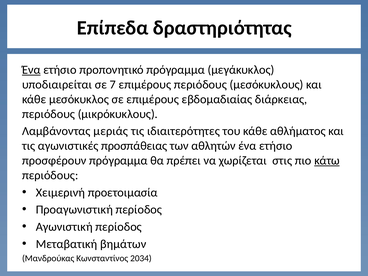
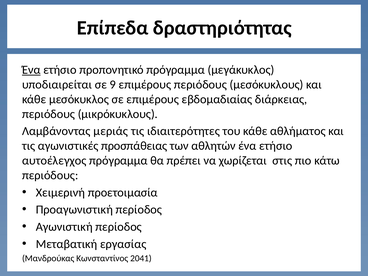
7: 7 -> 9 (113, 85)
προσφέρουν: προσφέρουν -> αυτοέλεγχος (54, 161)
κάτω underline: present -> none (327, 161)
βημάτων: βημάτων -> εργασίας (123, 244)
2034: 2034 -> 2041 (141, 258)
